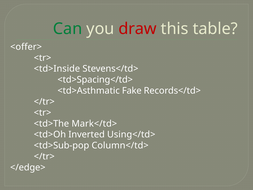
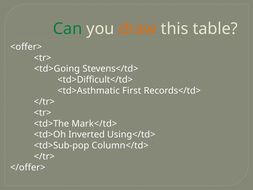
draw colour: red -> orange (138, 29)
<td>Inside: <td>Inside -> <td>Going (57, 69)
<td>Spacing</td>: <td>Spacing</td> -> <td>Difficult</td> (95, 80)
Fake: Fake -> First (132, 91)
</edge>: </edge> -> </offer> (28, 167)
